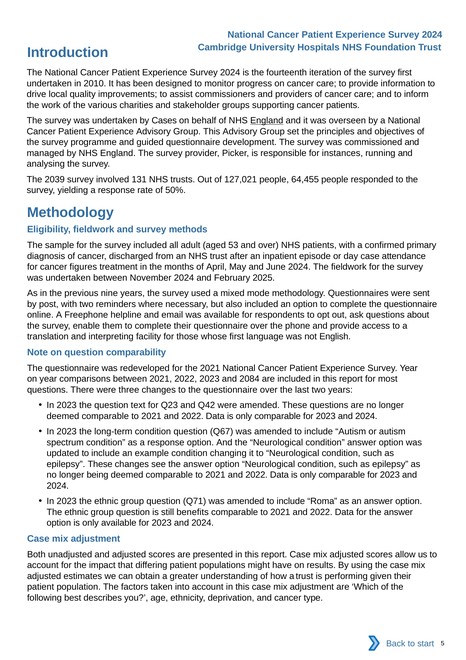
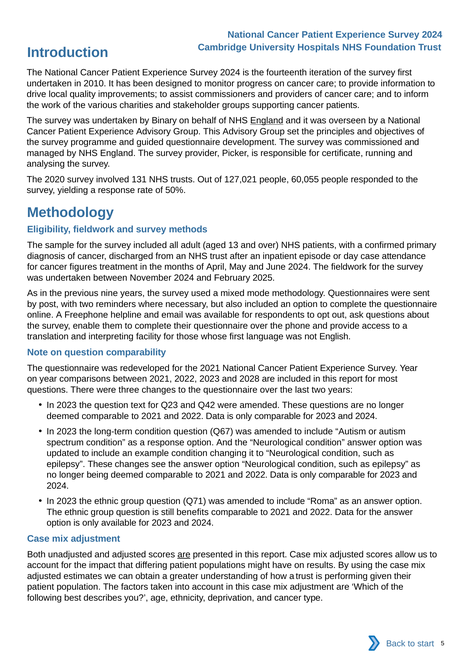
Cases: Cases -> Binary (164, 121)
instances: instances -> certificate (342, 153)
2039: 2039 -> 2020 (55, 179)
64,455: 64,455 -> 60,055 (305, 179)
53: 53 -> 13 (233, 245)
2084: 2084 -> 2028 (249, 379)
are underline: none -> present (184, 554)
